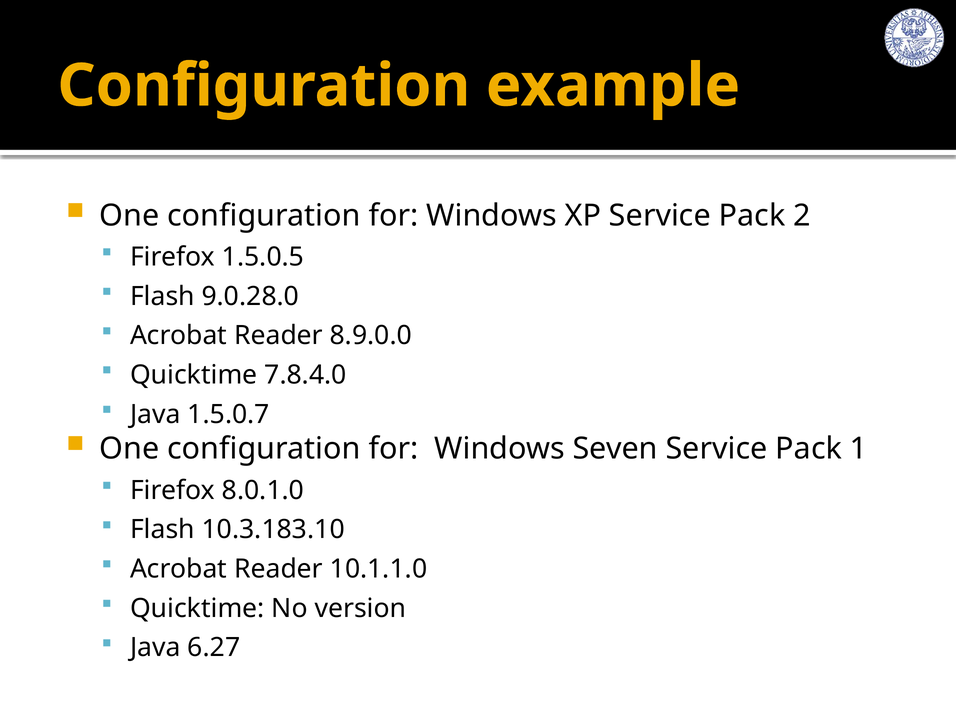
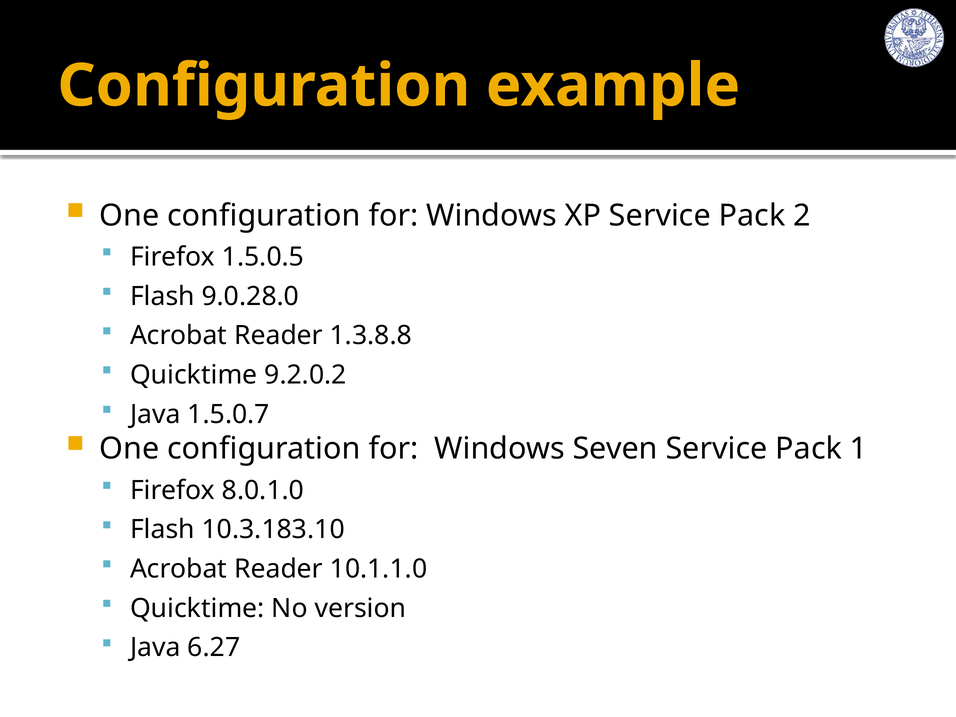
8.9.0.0: 8.9.0.0 -> 1.3.8.8 (371, 336)
7.8.4.0: 7.8.4.0 -> 9.2.0.2 (305, 375)
